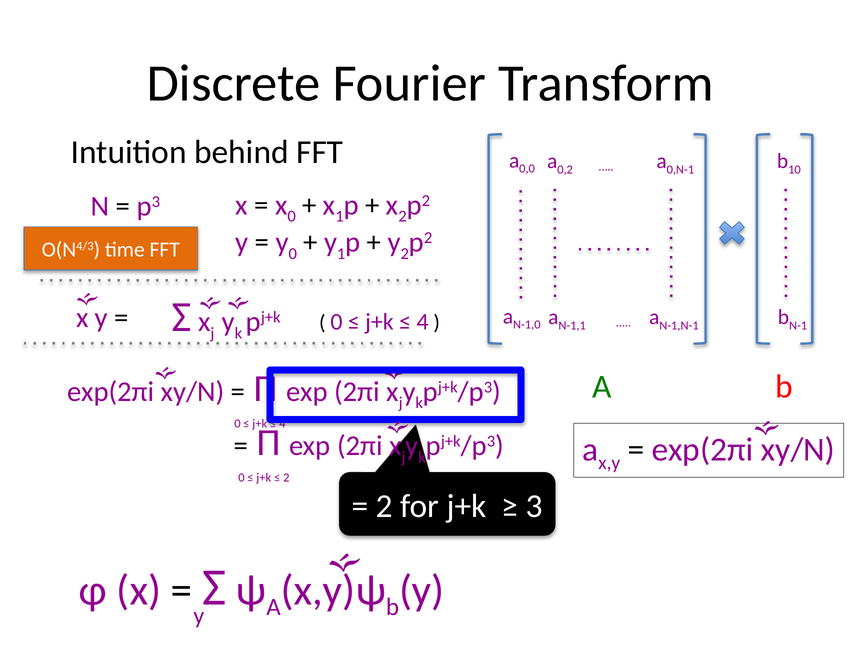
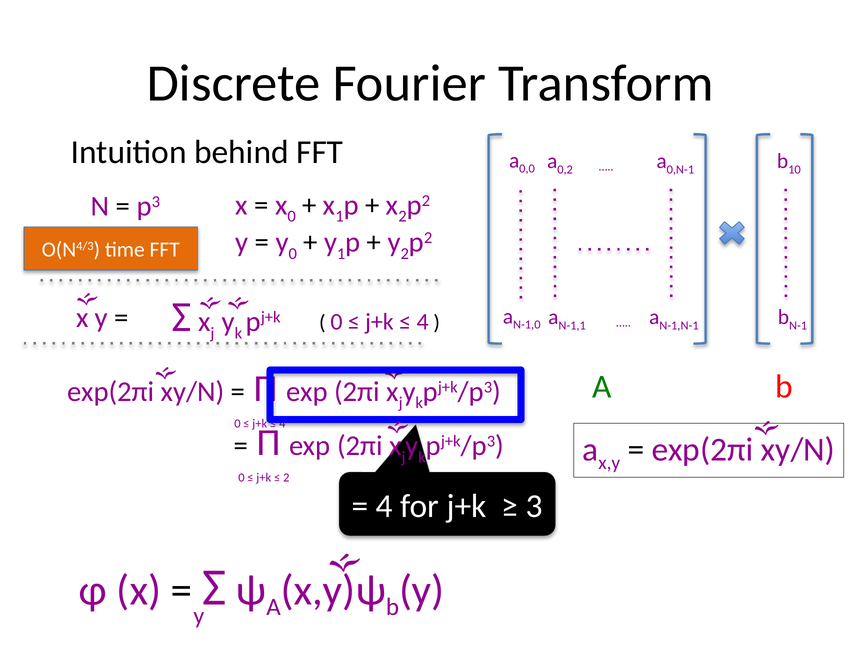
2: 2 -> 4 (384, 507)
